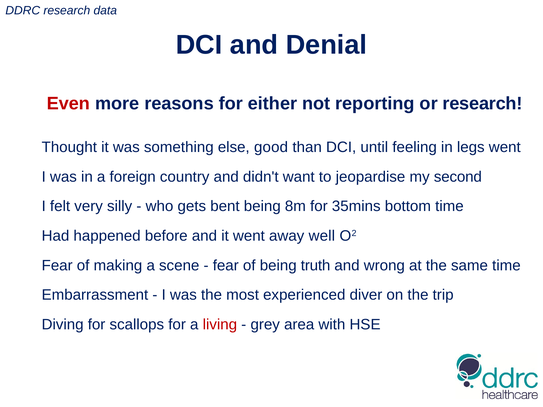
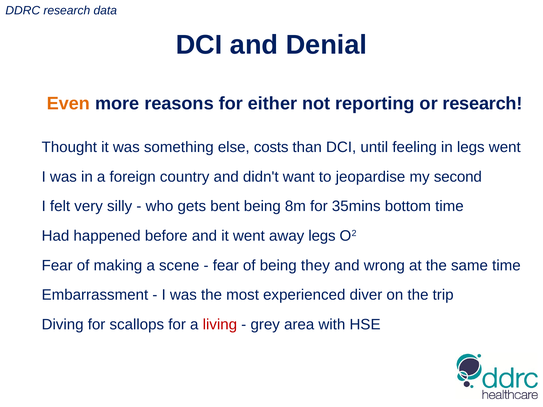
Even colour: red -> orange (68, 104)
good: good -> costs (271, 147)
away well: well -> legs (322, 236)
truth: truth -> they (315, 266)
